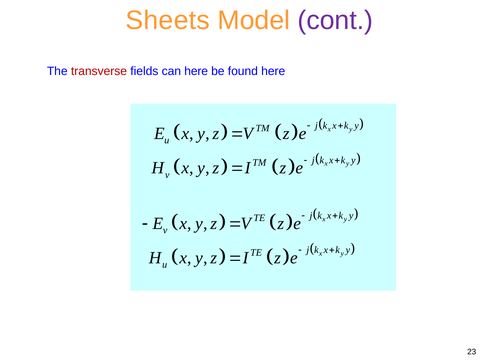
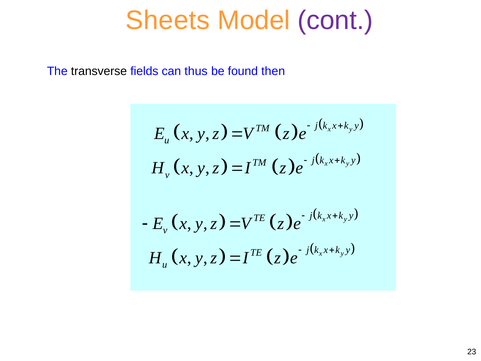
transverse colour: red -> black (99, 71)
can here: here -> thus (196, 71)
found here: here -> then (273, 71)
